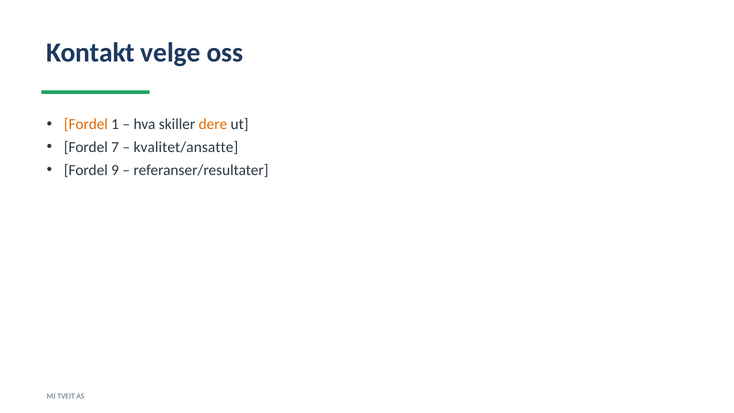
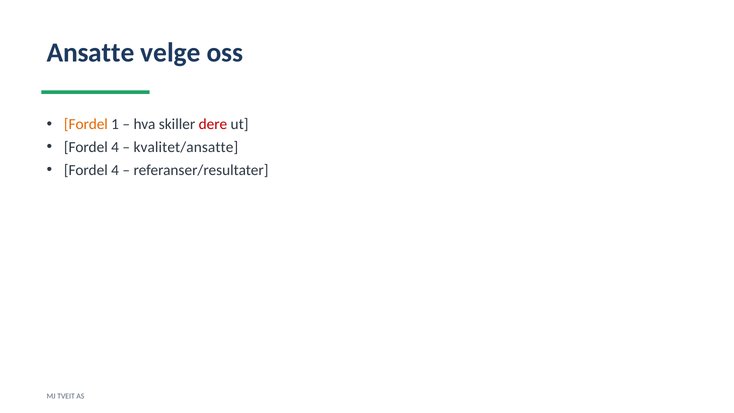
Kontakt: Kontakt -> Ansatte (91, 52)
dere colour: orange -> red (213, 124)
7: 7 -> 4 (115, 147)
9: 9 -> 4 (115, 170)
